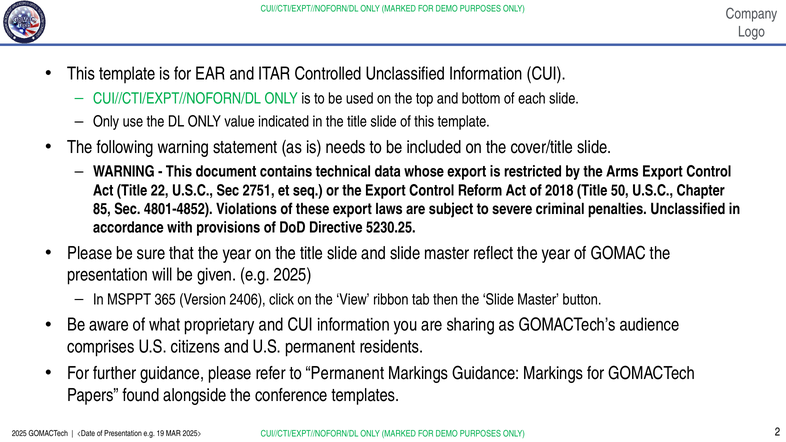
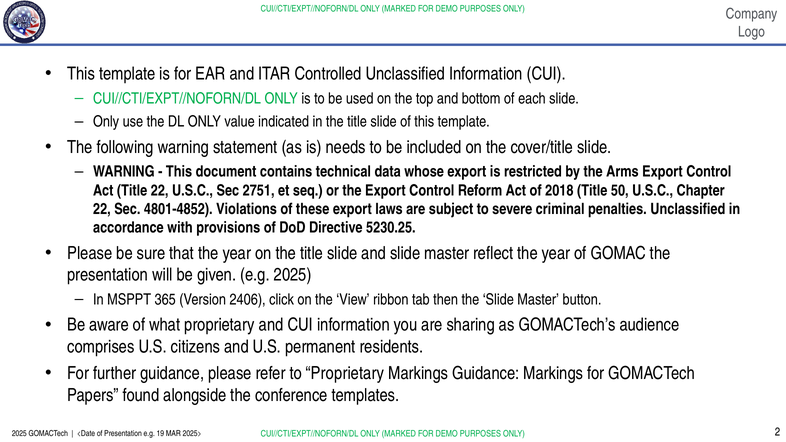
85: 85 -> 22 (102, 209)
to Permanent: Permanent -> Proprietary (345, 374)
